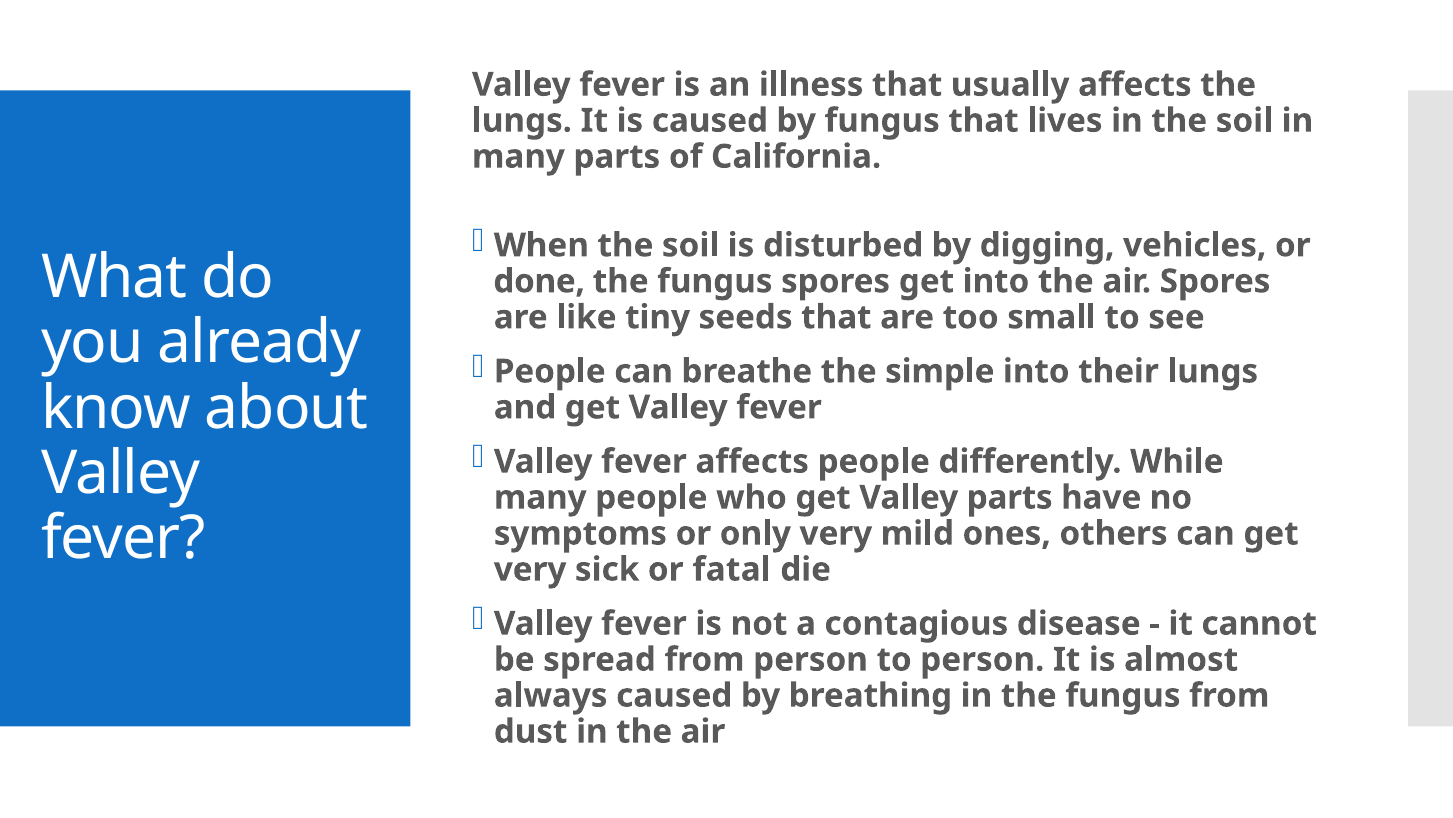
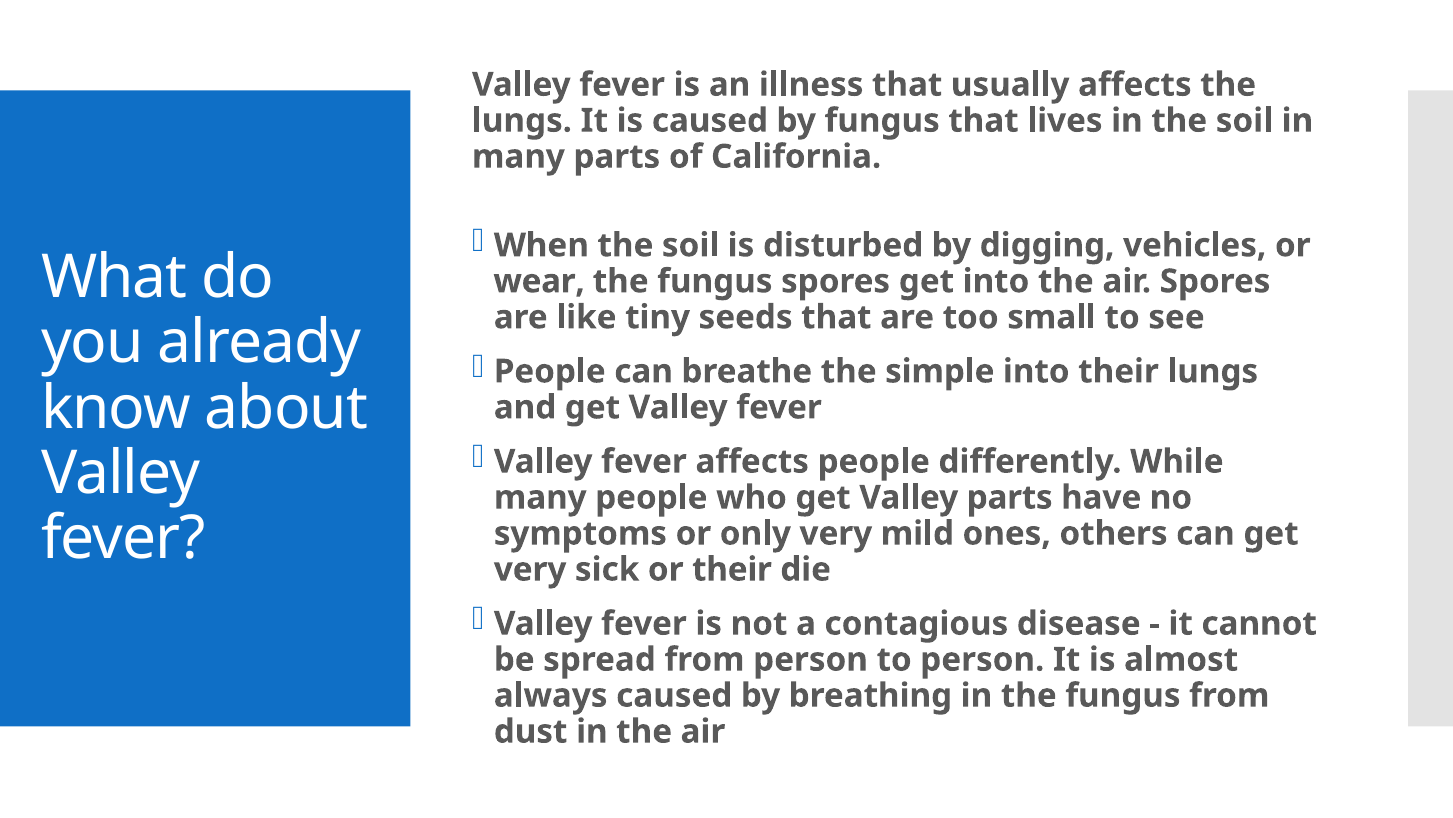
done: done -> wear (539, 281)
or fatal: fatal -> their (732, 569)
